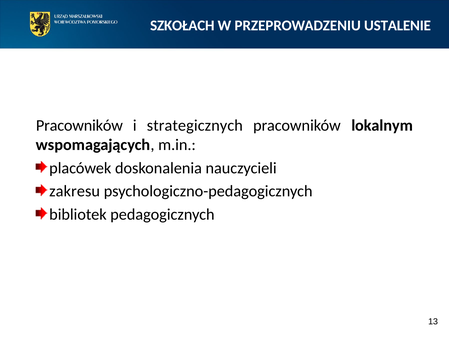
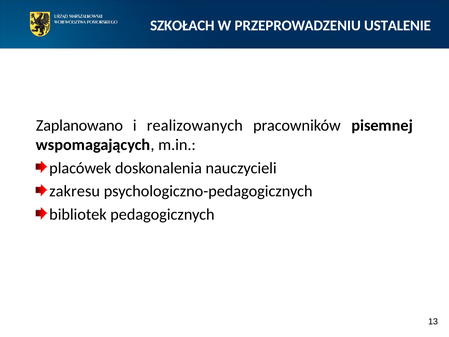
Pracowników: Pracowników -> Zaplanowano (79, 125)
strategicznych: strategicznych -> realizowanych (195, 125)
lokalnym: lokalnym -> pisemnej (382, 125)
